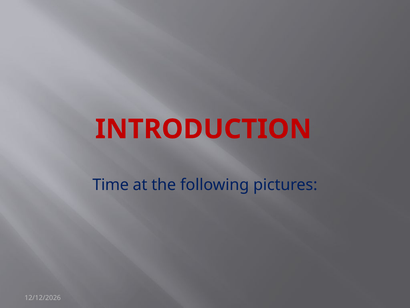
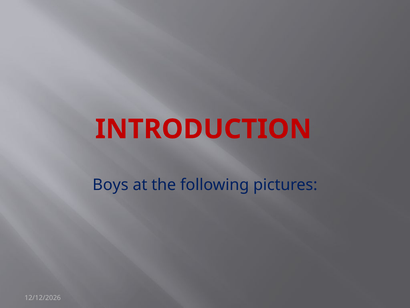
Time: Time -> Boys (111, 184)
